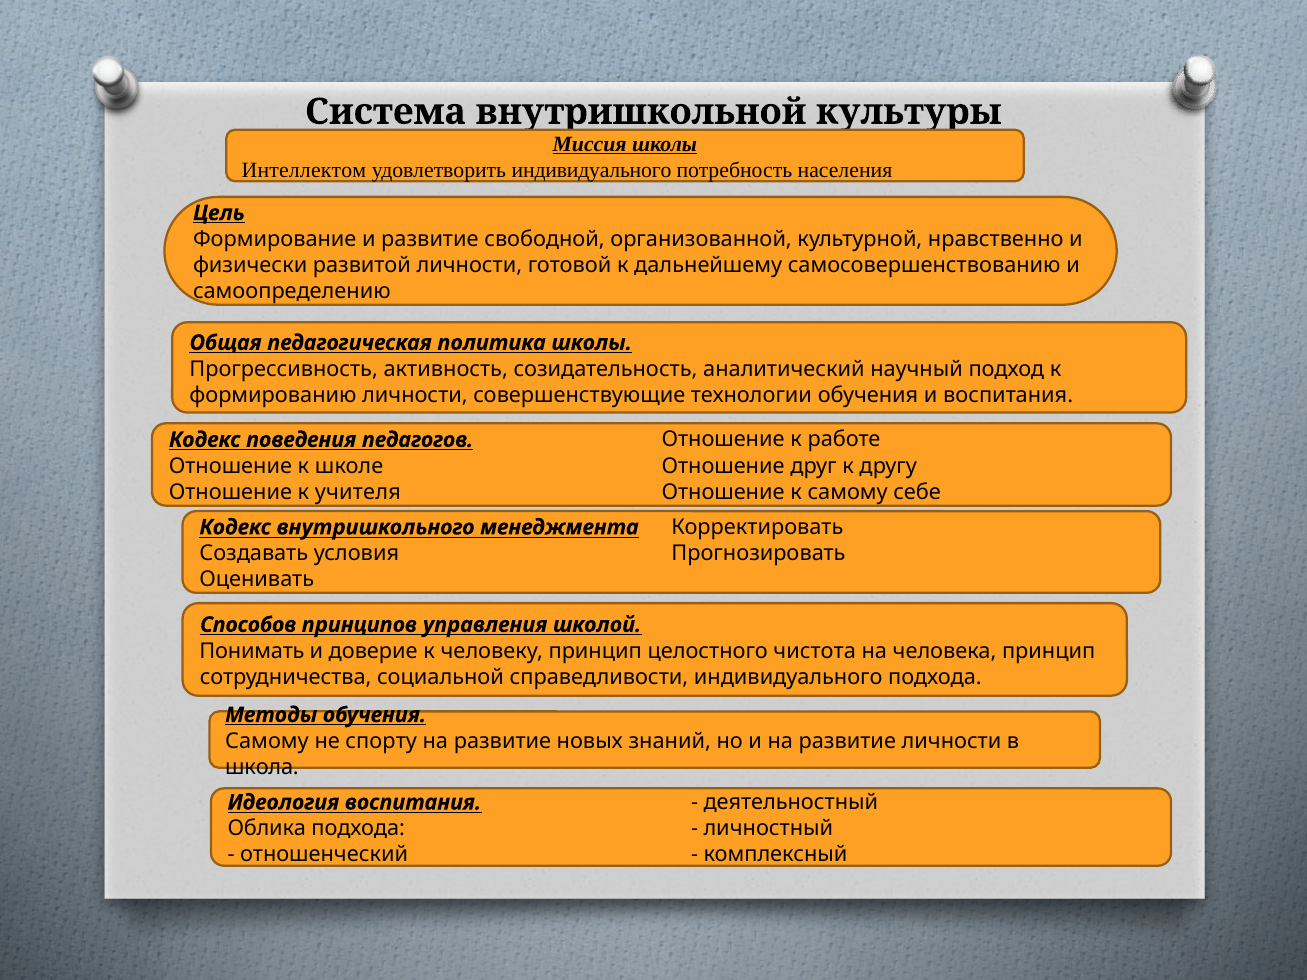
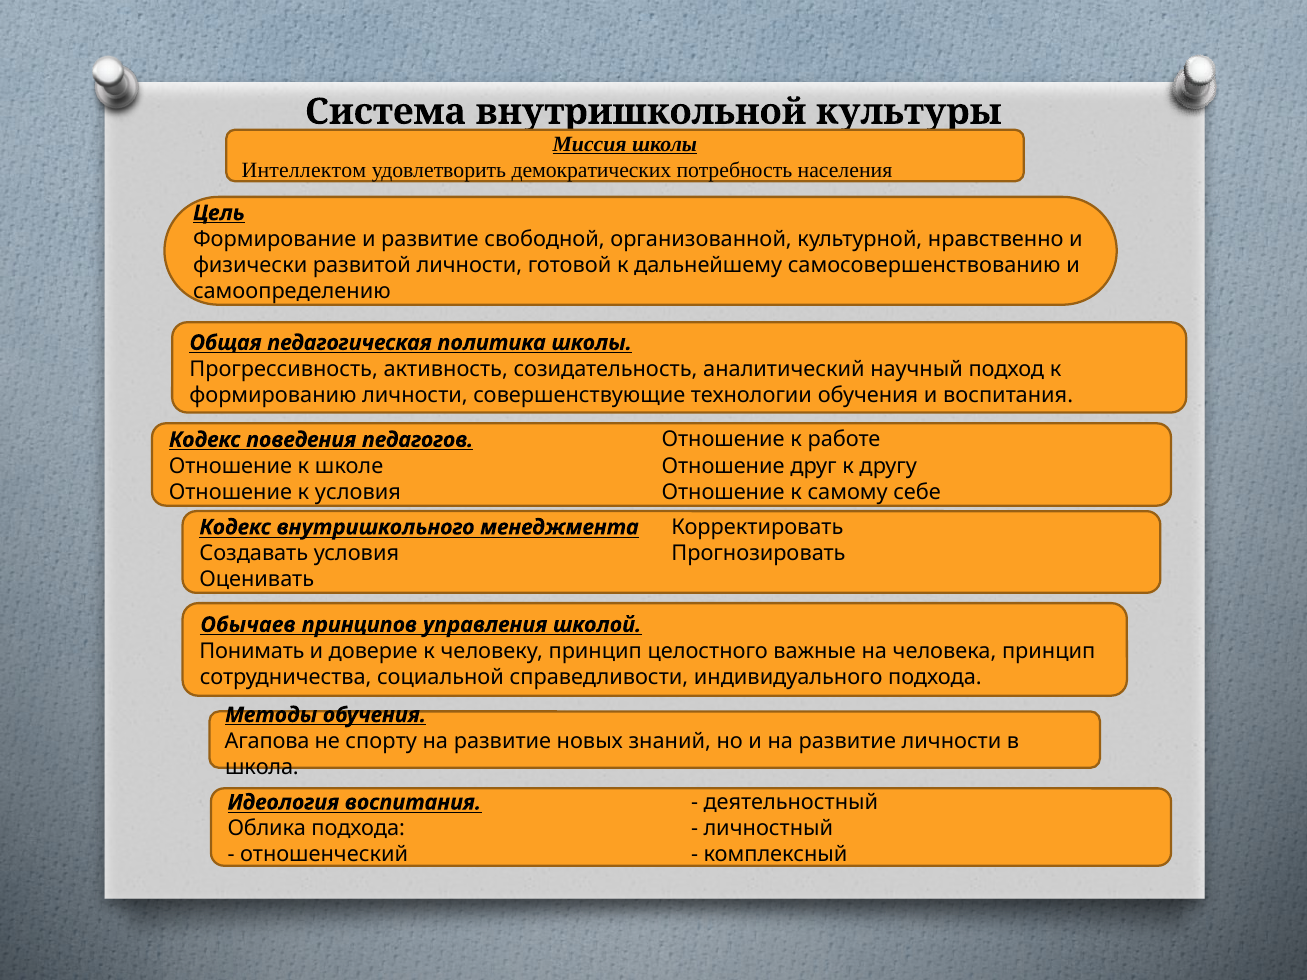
удовлетворить индивидуального: индивидуального -> демократических (592, 170)
к учителя: учителя -> условия (358, 492)
Способов: Способов -> Обычаев (248, 625)
чистота: чистота -> важные (815, 651)
Самому: Самому -> Агапова (267, 741)
